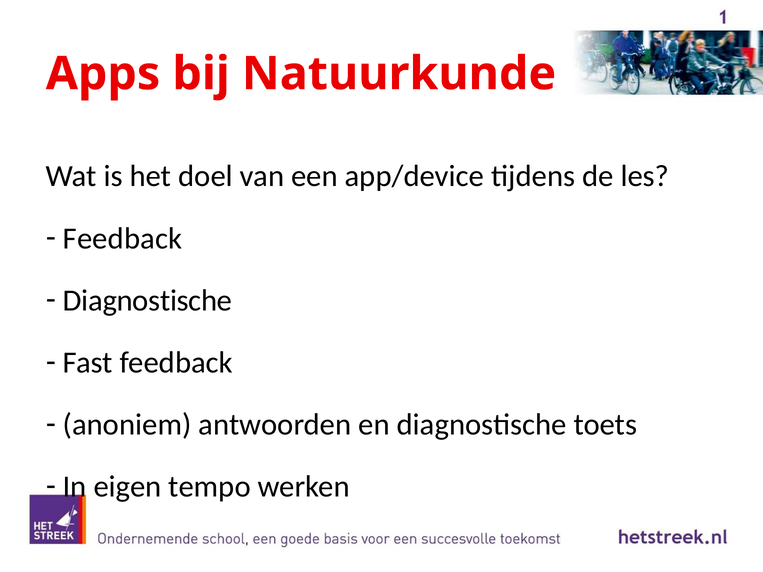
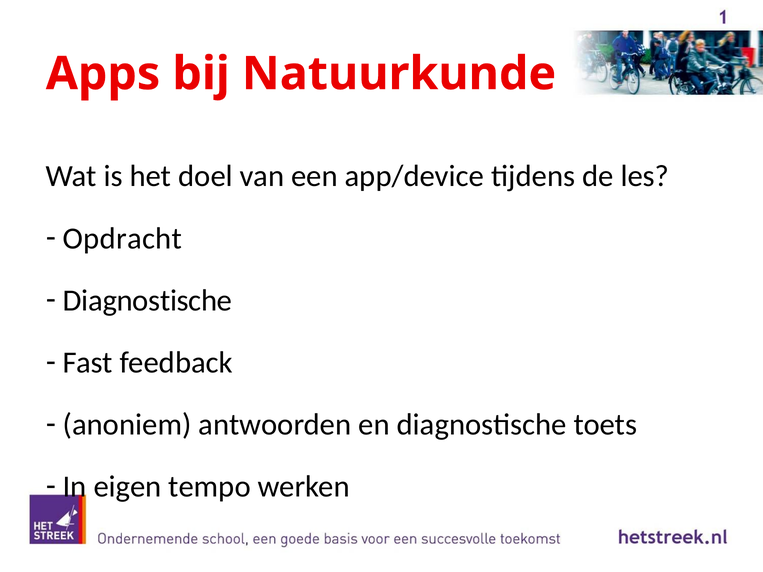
Feedback: Feedback -> Opdracht (122, 238)
